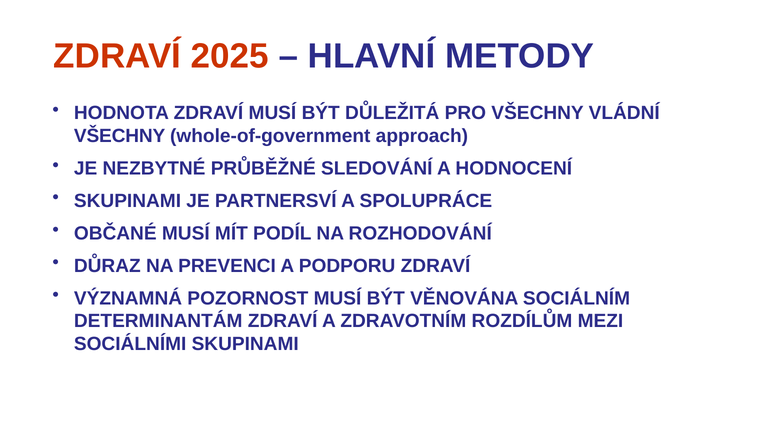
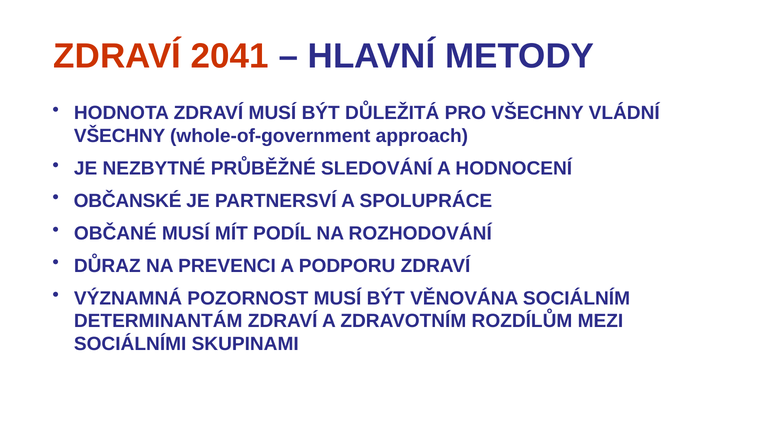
2025: 2025 -> 2041 (230, 56)
SKUPINAMI: SKUPINAMI -> OBČANSKÉ (128, 201)
